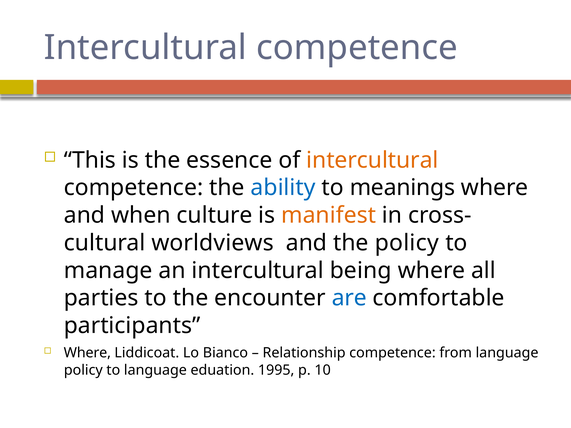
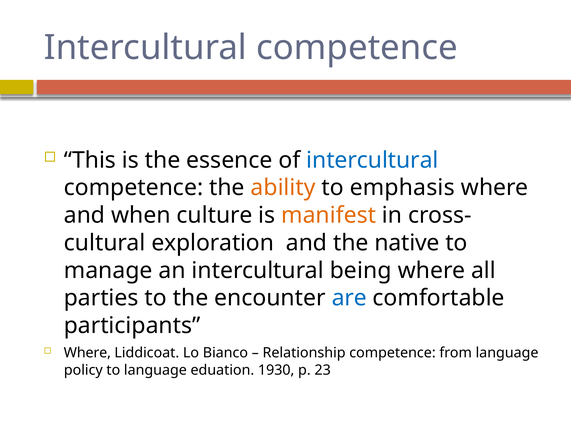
intercultural colour: orange -> blue (372, 160)
ability colour: blue -> orange (283, 188)
meanings: meanings -> emphasis (402, 188)
worldviews: worldviews -> exploration (213, 243)
the policy: policy -> native (407, 243)
1995: 1995 -> 1930 (276, 370)
10: 10 -> 23 (323, 370)
